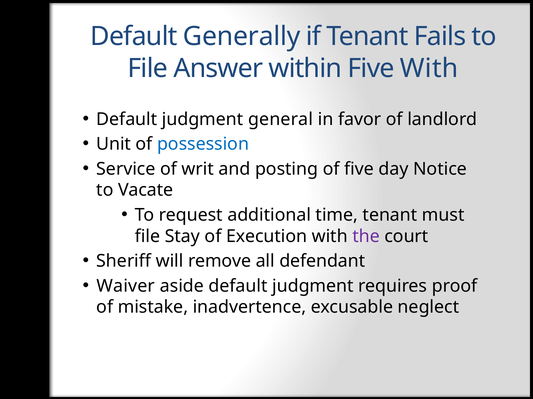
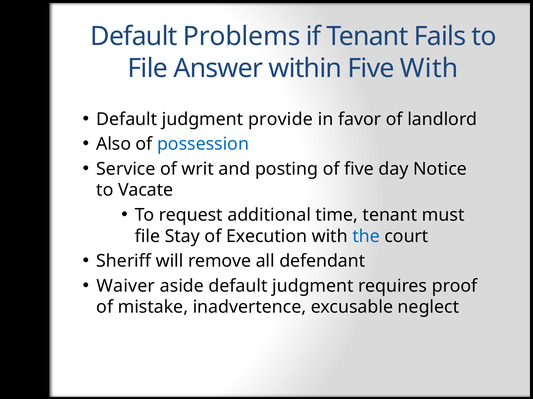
Generally: Generally -> Problems (242, 36)
general: general -> provide (281, 119)
Unit: Unit -> Also (114, 144)
the colour: purple -> blue (366, 237)
